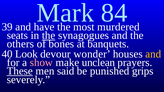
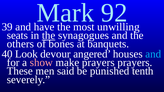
84: 84 -> 92 (114, 13)
murdered: murdered -> unwilling (118, 27)
wonder: wonder -> angered (92, 54)
and colour: yellow -> light blue (153, 54)
make unclean: unclean -> prayers (98, 63)
These underline: present -> none (20, 71)
grips: grips -> tenth (143, 71)
